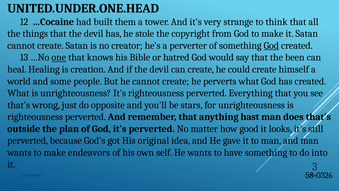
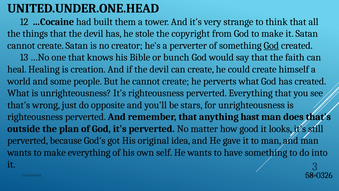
one underline: present -> none (59, 57)
hatred: hatred -> bunch (176, 57)
been: been -> faith (295, 57)
make endeavors: endeavors -> everything (89, 152)
